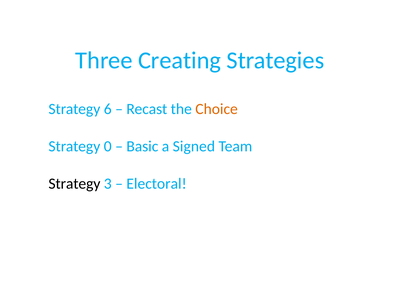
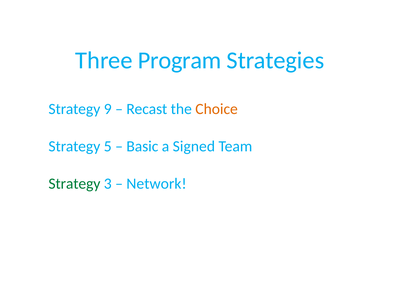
Creating: Creating -> Program (180, 61)
6: 6 -> 9 (108, 109)
0: 0 -> 5 (108, 146)
Strategy colour: black -> green (74, 184)
Electoral: Electoral -> Network (156, 184)
